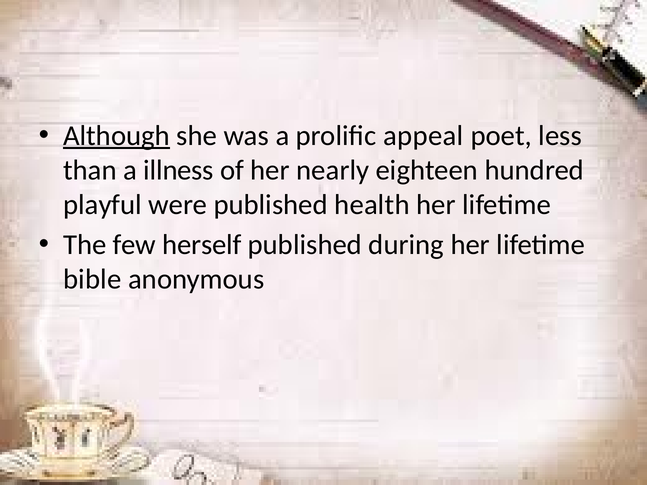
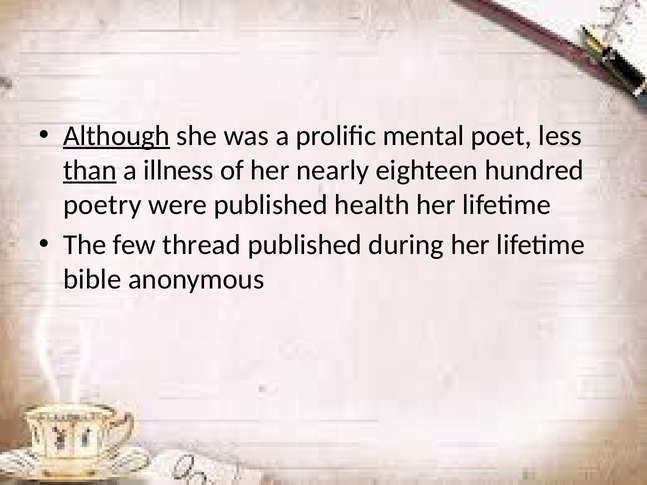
appeal: appeal -> mental (423, 136)
than underline: none -> present (90, 170)
playful: playful -> poetry (102, 205)
herself: herself -> thread (202, 245)
